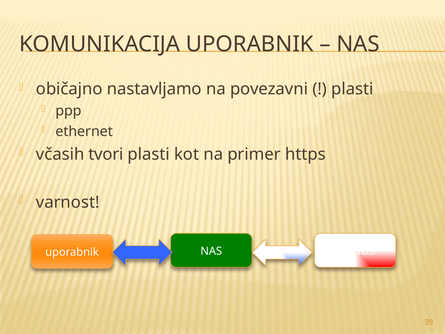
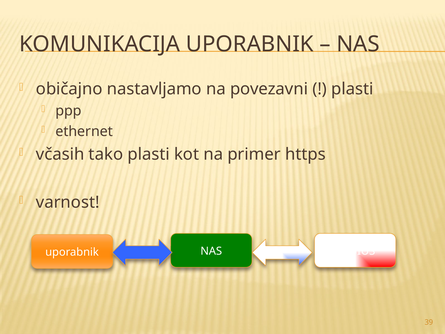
tvori: tvori -> tako (106, 154)
